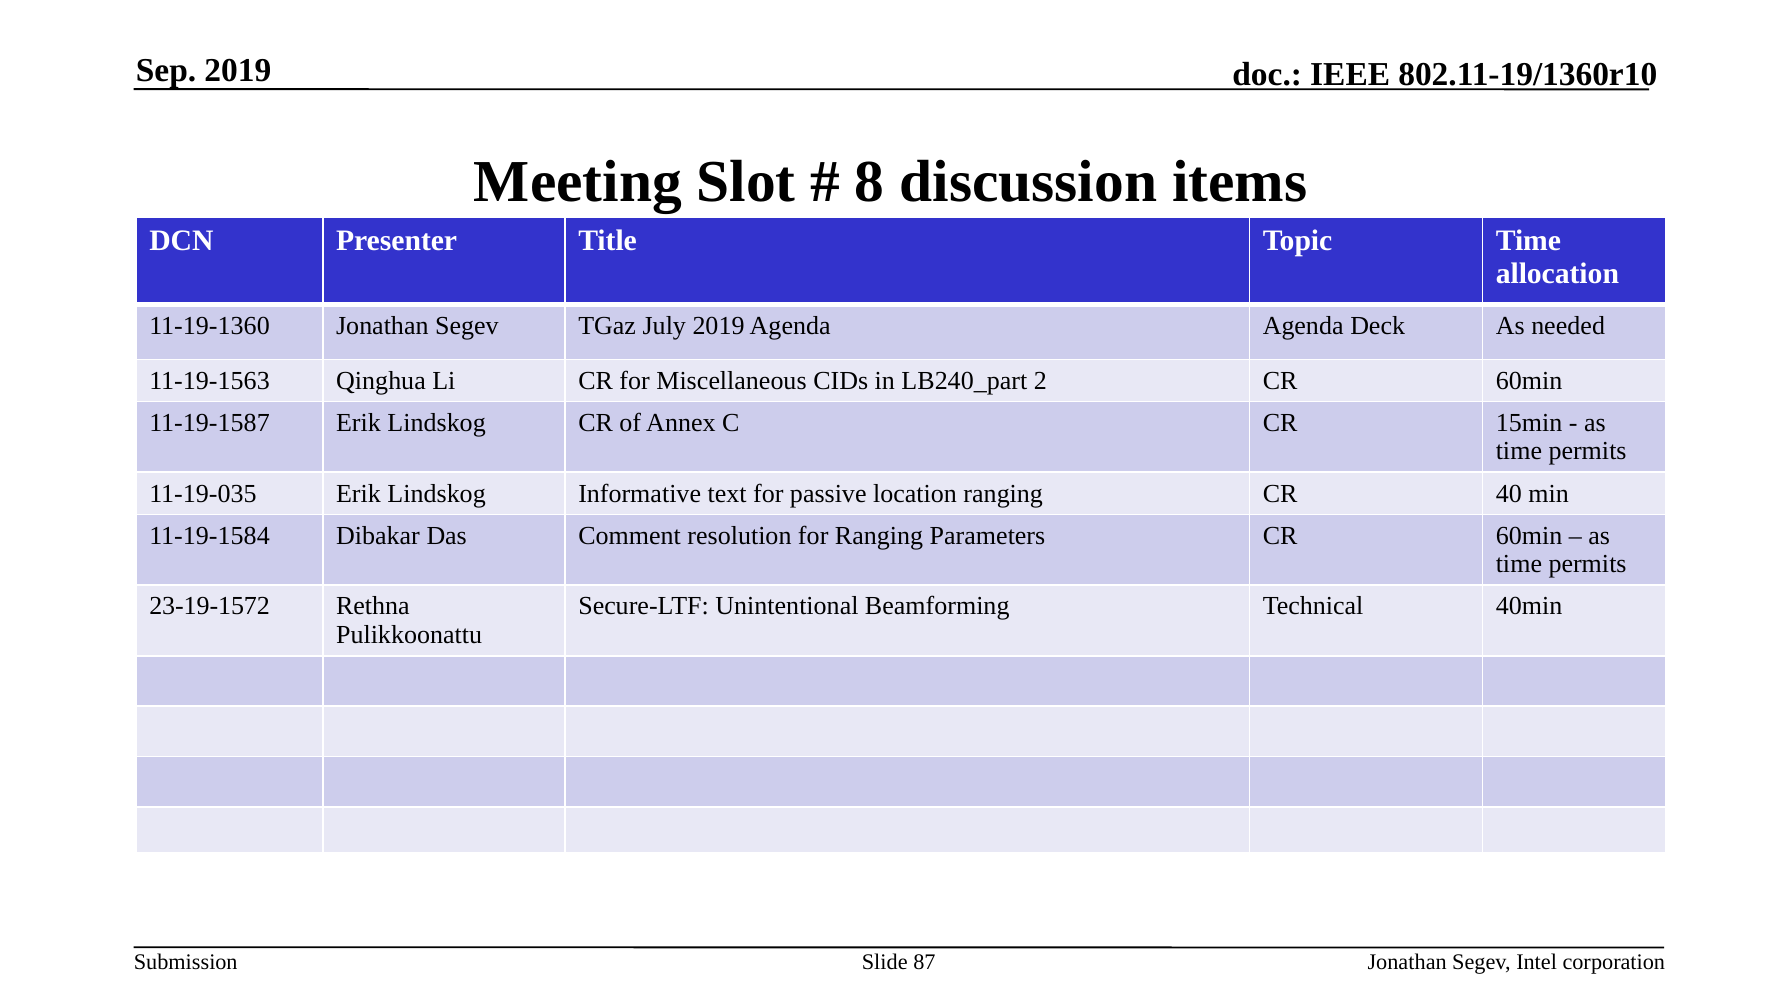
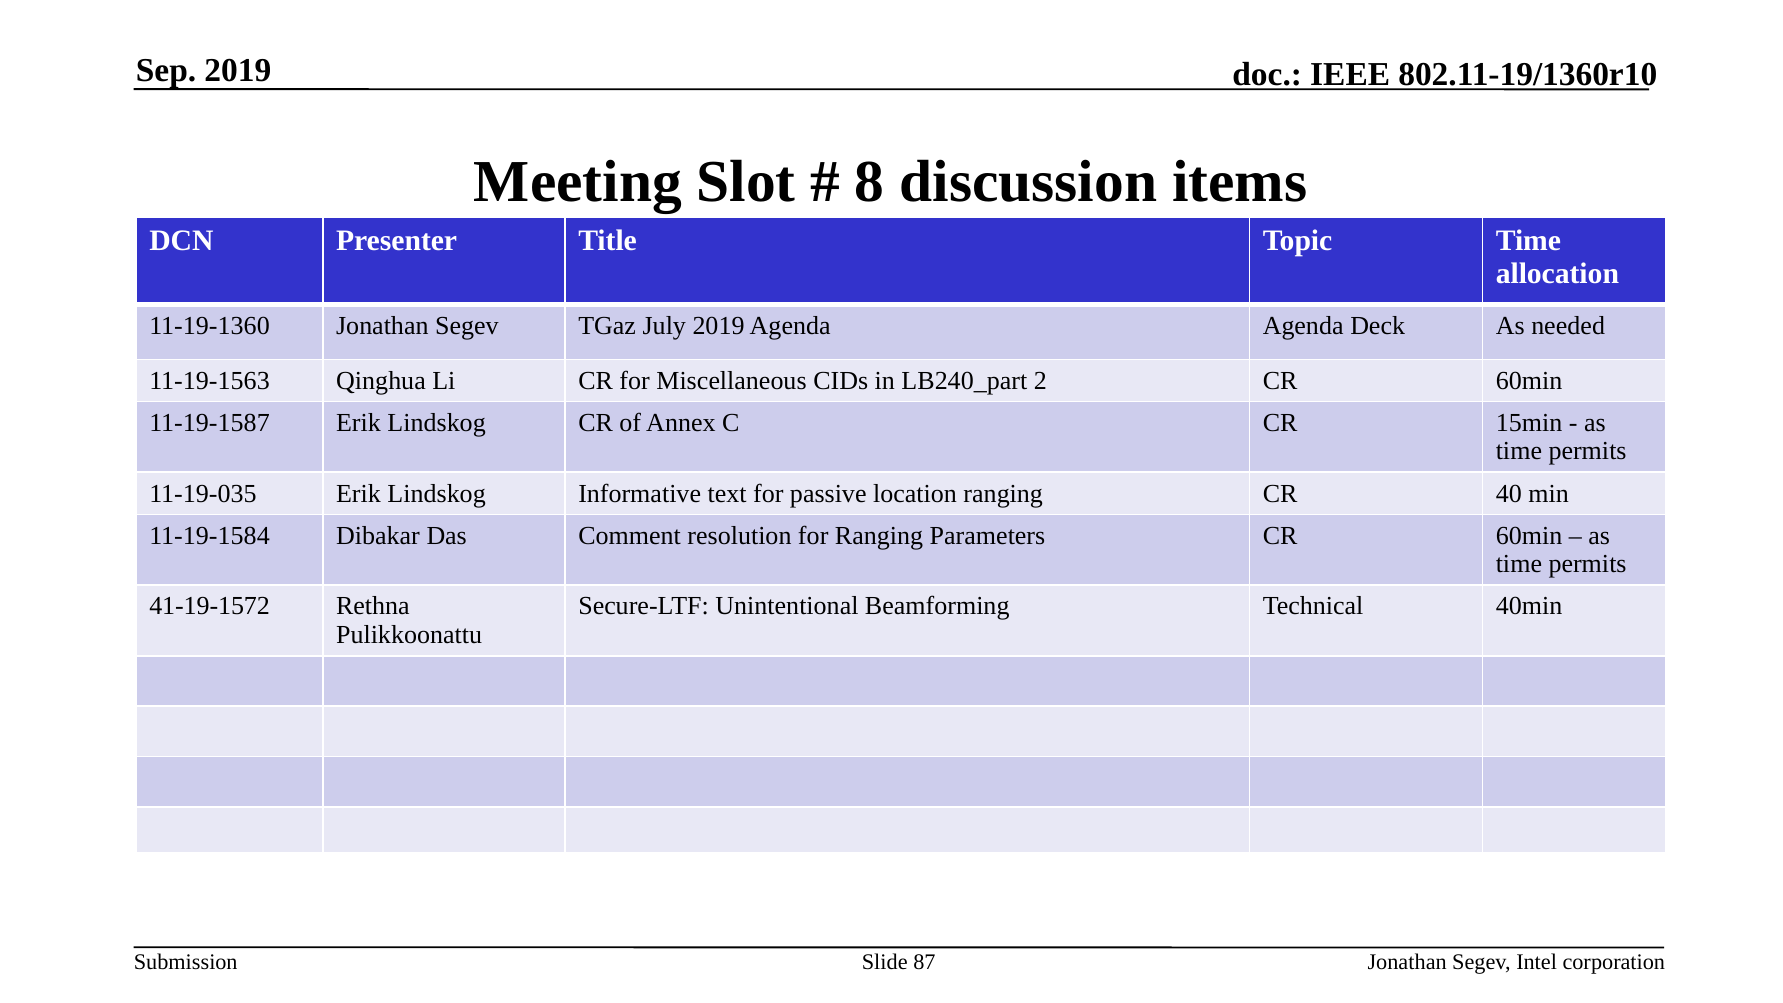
23-19-1572: 23-19-1572 -> 41-19-1572 (210, 606)
